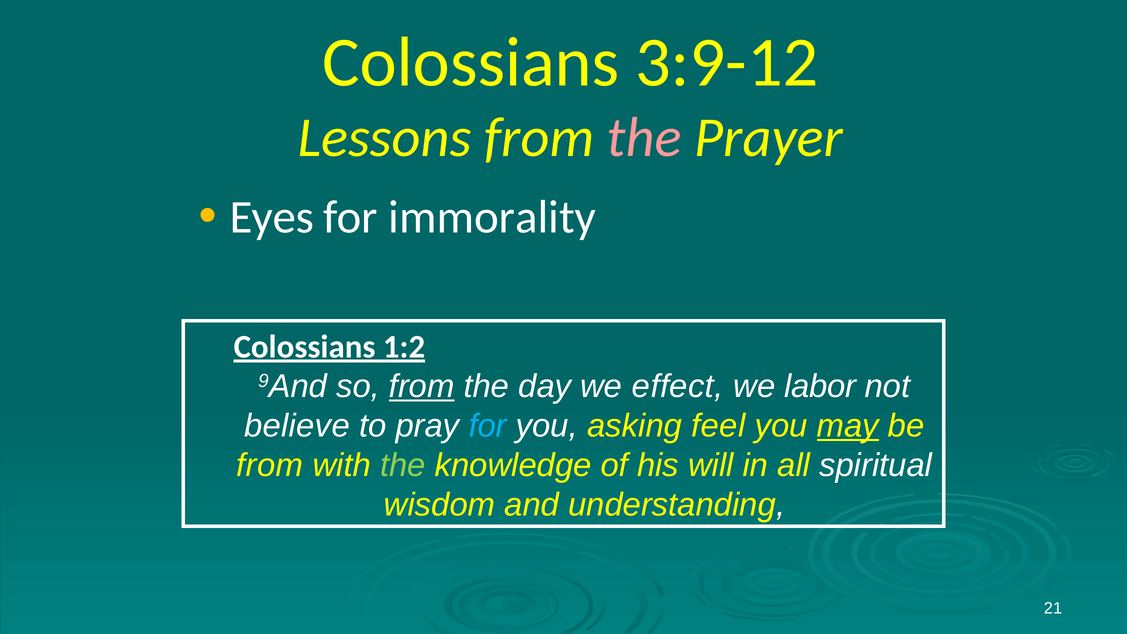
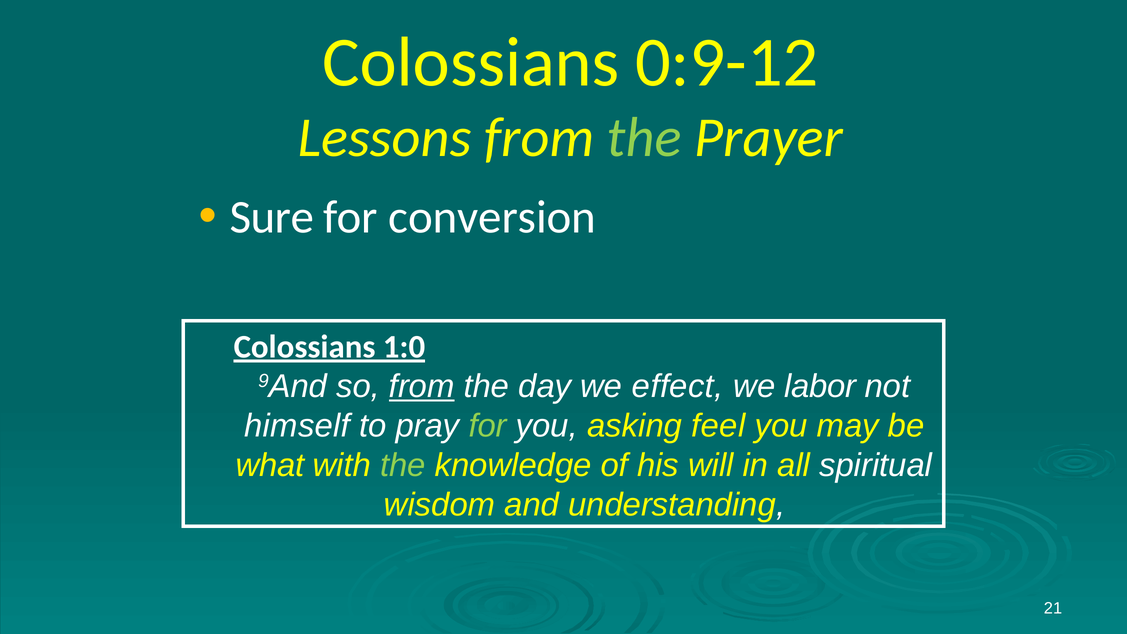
3:9-12: 3:9-12 -> 0:9-12 (727, 63)
the colour: pink -> light green (644, 138)
Eyes: Eyes -> Sure (272, 217)
immorality: immorality -> conversion (492, 217)
1:2: 1:2 -> 1:0 (404, 347)
believe: believe -> himself (297, 426)
for colour: light blue -> light green (488, 426)
may underline: present -> none (848, 426)
from: from -> what (270, 465)
